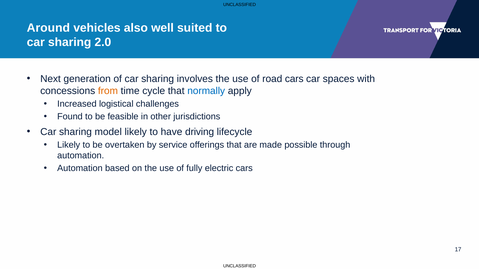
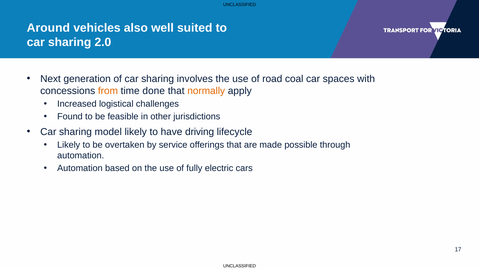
road cars: cars -> coal (294, 79)
cycle: cycle -> done (154, 91)
normally colour: blue -> orange (206, 91)
